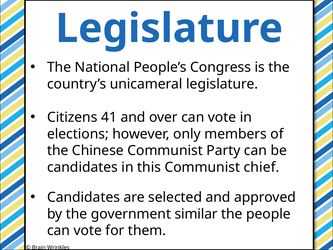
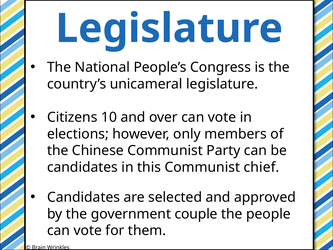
41: 41 -> 10 (109, 117)
similar: similar -> couple (196, 214)
